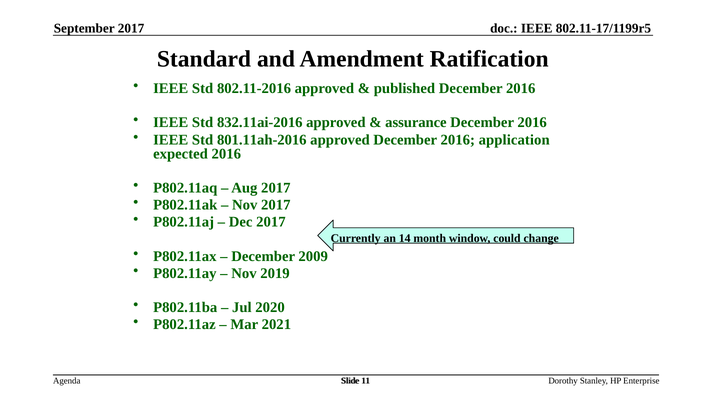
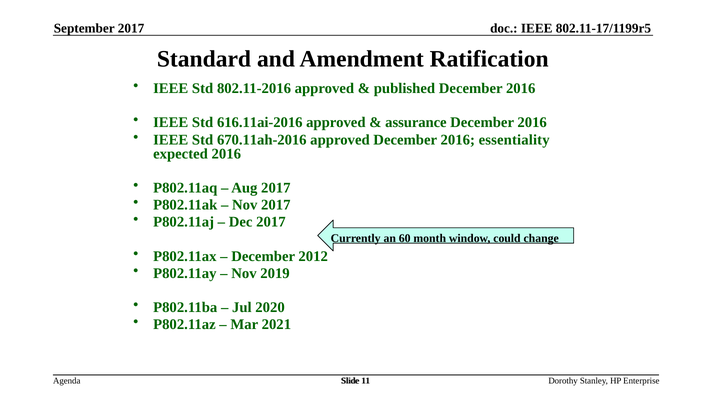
832.11ai-2016: 832.11ai-2016 -> 616.11ai-2016 (260, 123)
801.11ah-2016: 801.11ah-2016 -> 670.11ah-2016 (262, 140)
application: application -> essentiality (514, 140)
14: 14 -> 60 (405, 238)
2009: 2009 -> 2012 (313, 256)
